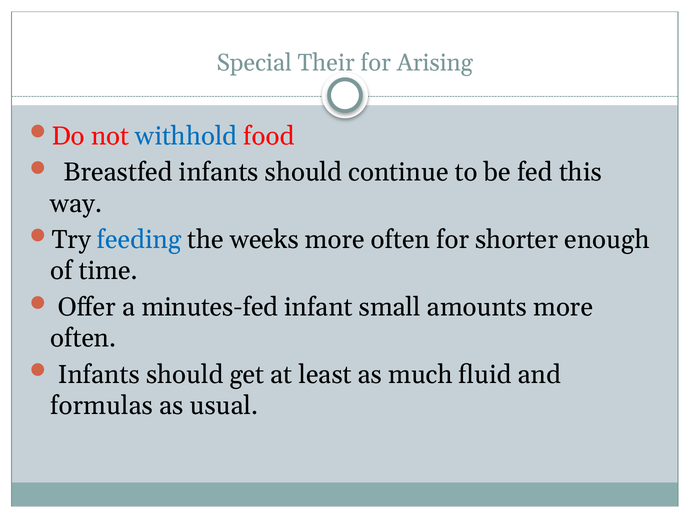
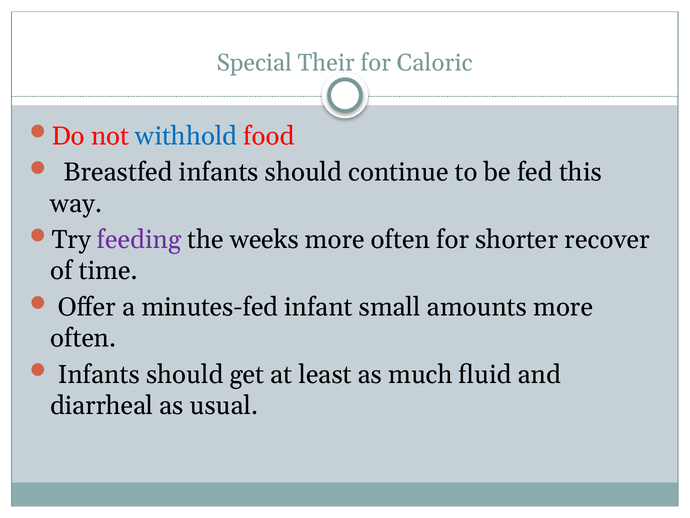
Arising: Arising -> Caloric (435, 63)
feeding colour: blue -> purple (139, 240)
enough: enough -> recover (607, 240)
formulas: formulas -> diarrheal (102, 405)
